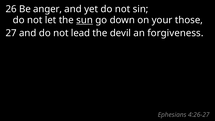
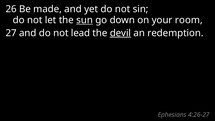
anger: anger -> made (48, 9)
those: those -> room (189, 20)
devil underline: none -> present (120, 33)
forgiveness: forgiveness -> redemption (175, 33)
